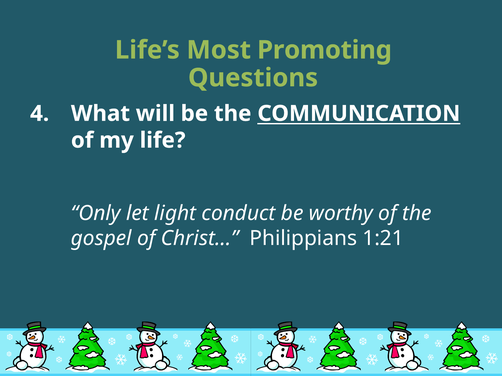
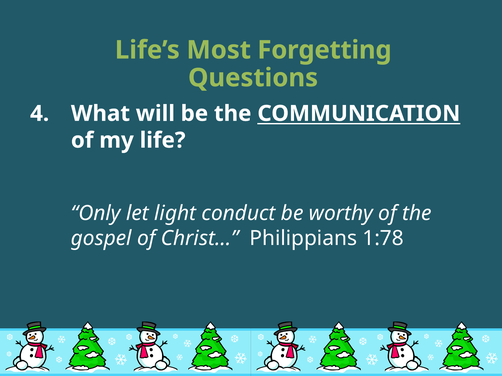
Promoting: Promoting -> Forgetting (325, 50)
1:21: 1:21 -> 1:78 (383, 239)
